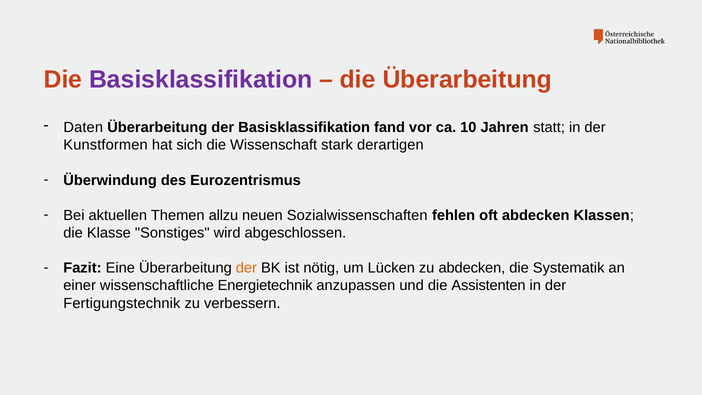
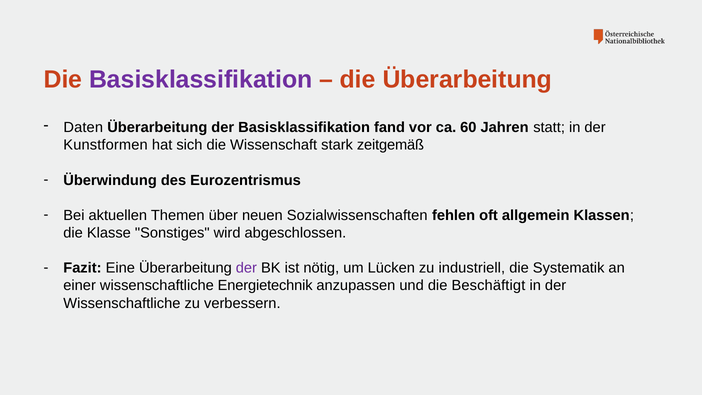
10: 10 -> 60 (468, 128)
derartigen: derartigen -> zeitgemäß (390, 145)
allzu: allzu -> über (223, 215)
oft abdecken: abdecken -> allgemein (536, 215)
der colour: orange -> purple (246, 268)
zu abdecken: abdecken -> industriell (472, 268)
Assistenten: Assistenten -> Beschäftigt (488, 286)
Fertigungstechnik: Fertigungstechnik -> Wissenschaftliche (122, 303)
